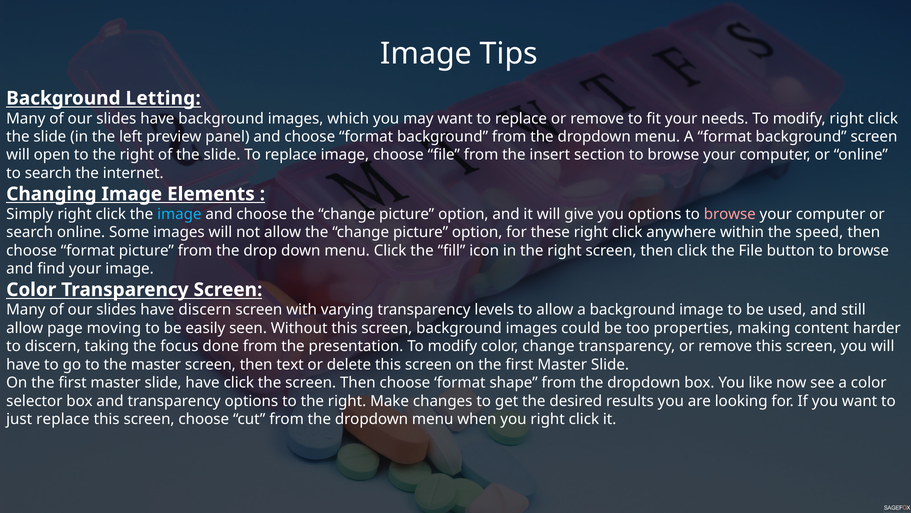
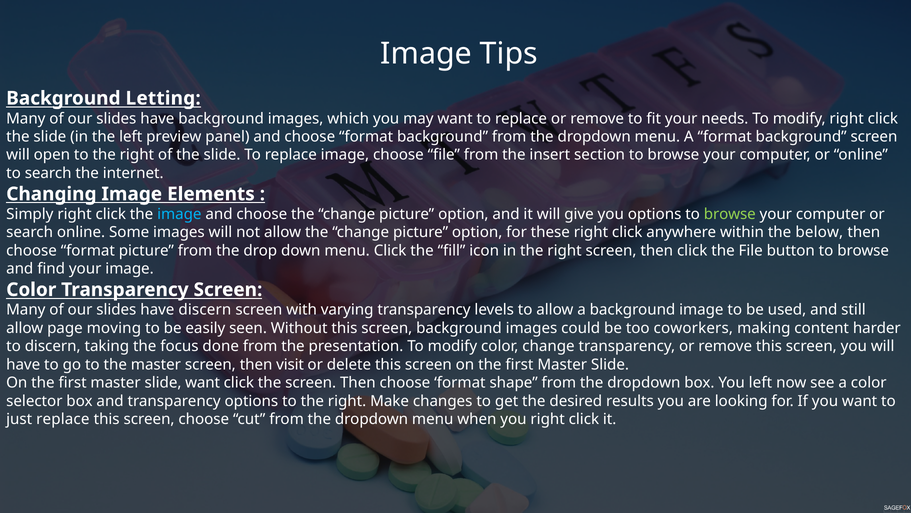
browse colour: pink -> light green (730, 214)
speed: speed -> below (819, 232)
properties: properties -> coworkers (693, 328)
text: text -> visit (290, 364)
slide have: have -> want (203, 382)
You like: like -> left (760, 382)
